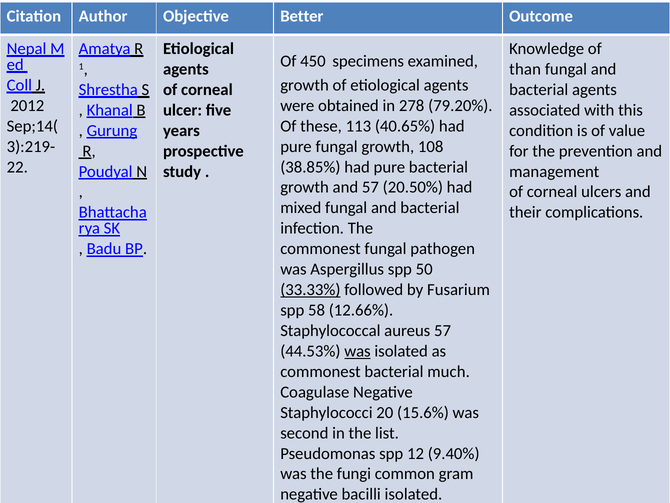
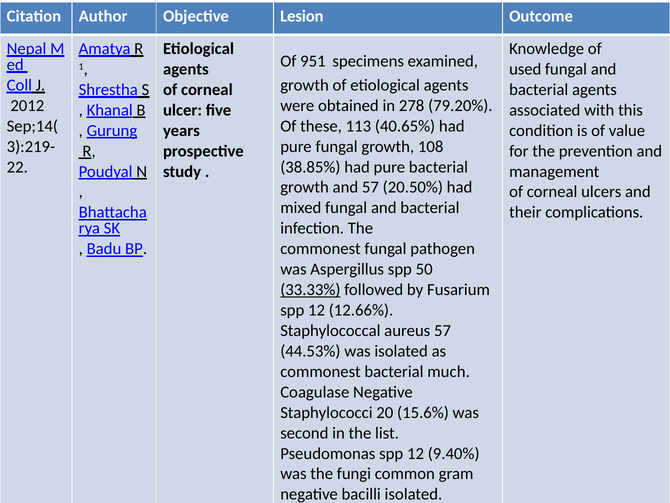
Better: Better -> Lesion (302, 16)
450: 450 -> 951 (313, 61)
than: than -> used (525, 69)
58: 58 -> 12 (317, 310)
was underline: present -> none (357, 351)
